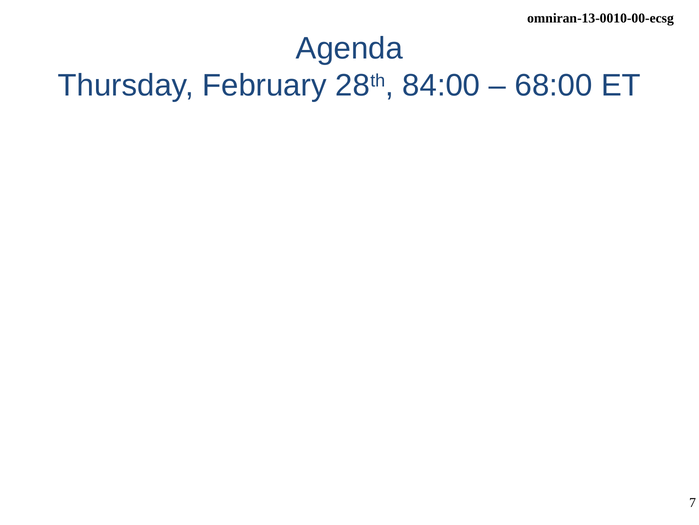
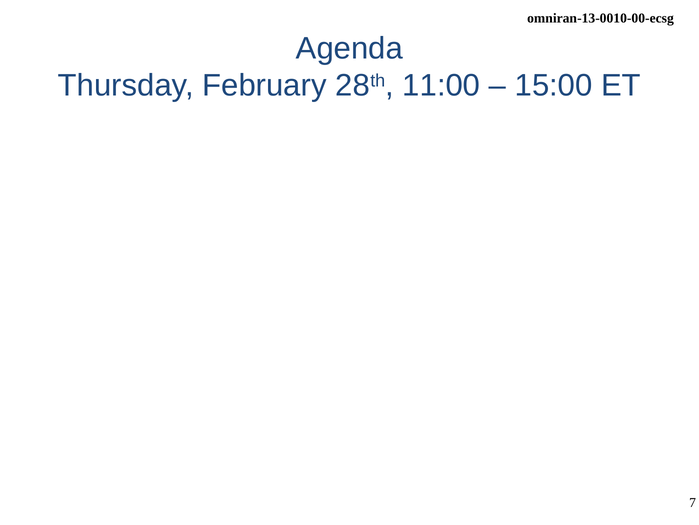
84:00: 84:00 -> 11:00 (441, 85)
68:00: 68:00 -> 15:00 (554, 85)
